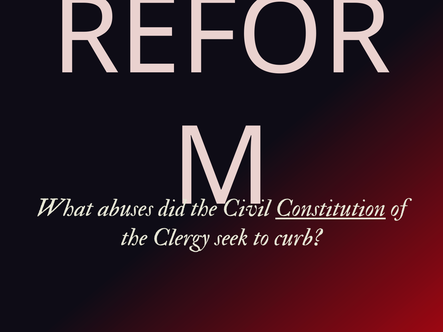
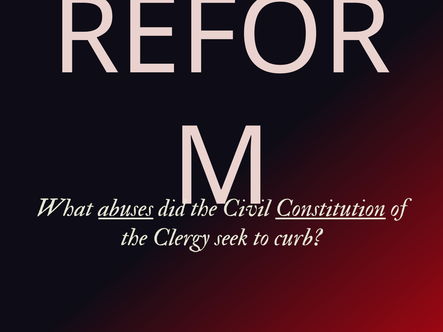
abuses underline: none -> present (126, 208)
